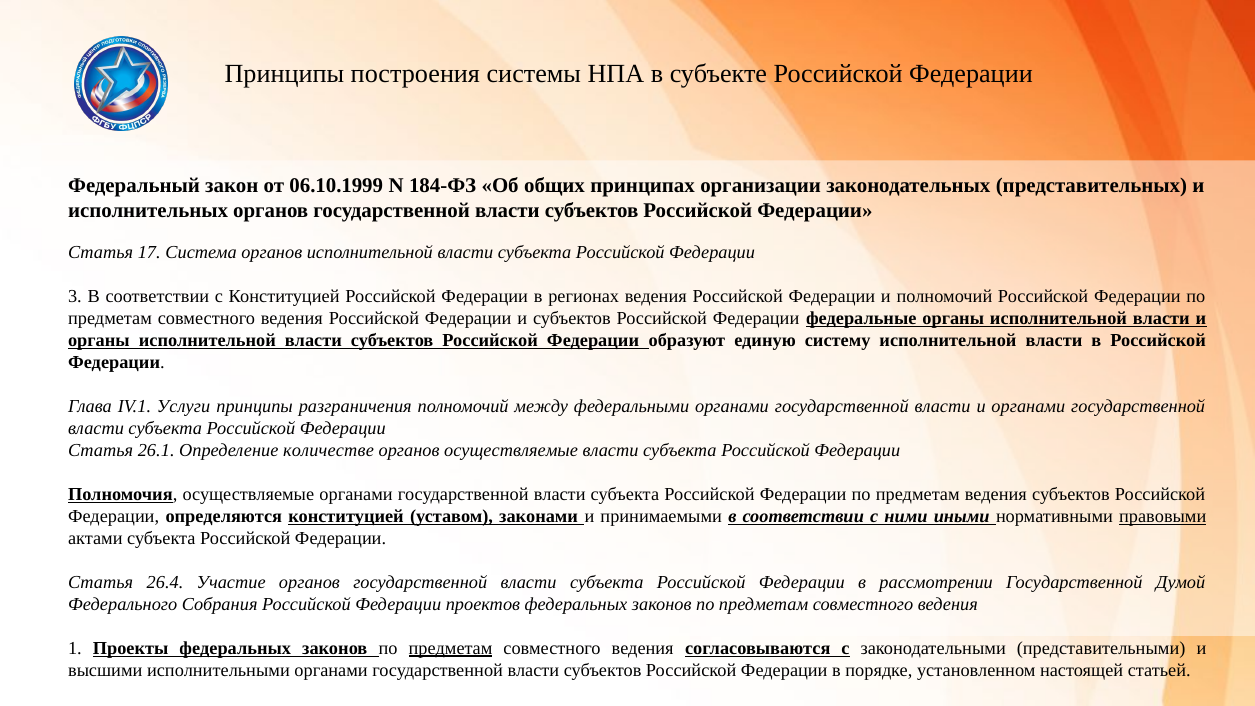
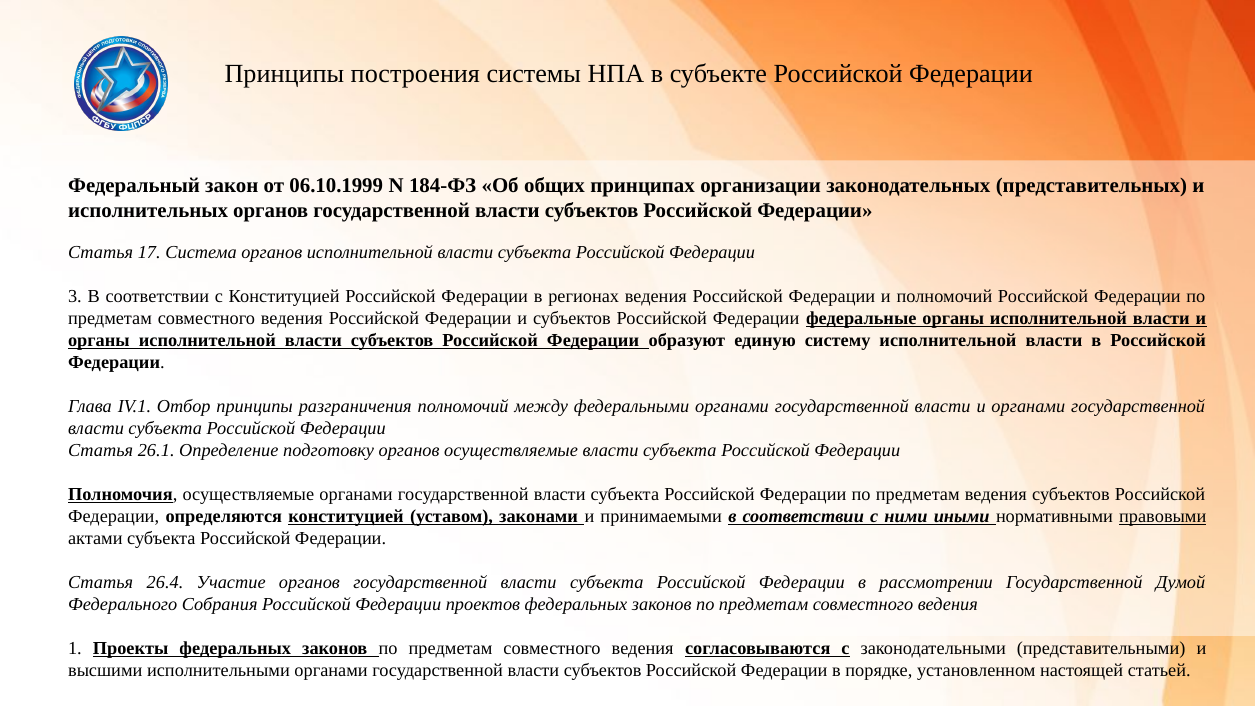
Услуги: Услуги -> Отбор (184, 406)
количестве: количестве -> подготовку (329, 450)
предметам underline: present -> none (450, 648)
